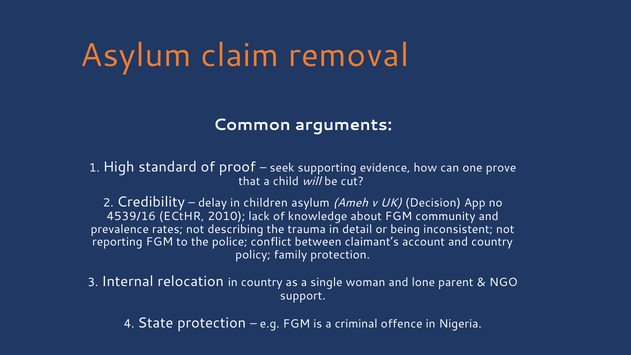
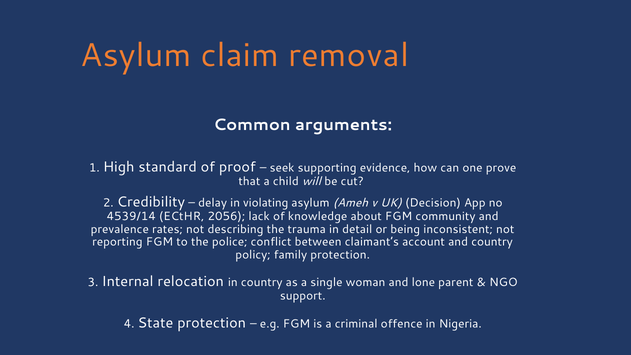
children: children -> violating (266, 203)
4539/16: 4539/16 -> 4539/14 (131, 216)
2010: 2010 -> 2056 (226, 216)
